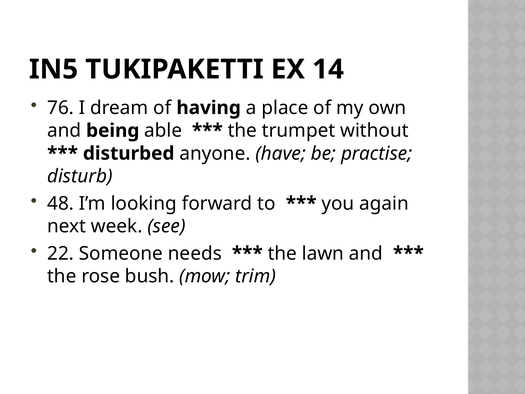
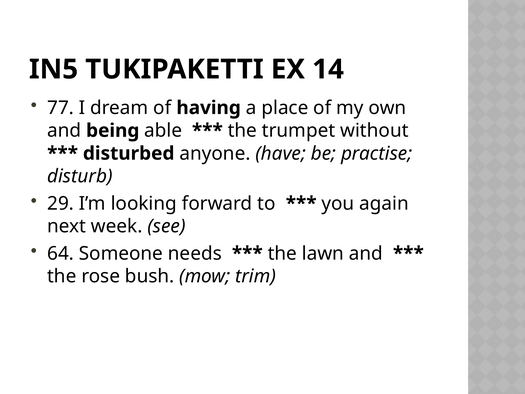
76: 76 -> 77 (61, 108)
48: 48 -> 29 (61, 203)
22: 22 -> 64 (61, 253)
